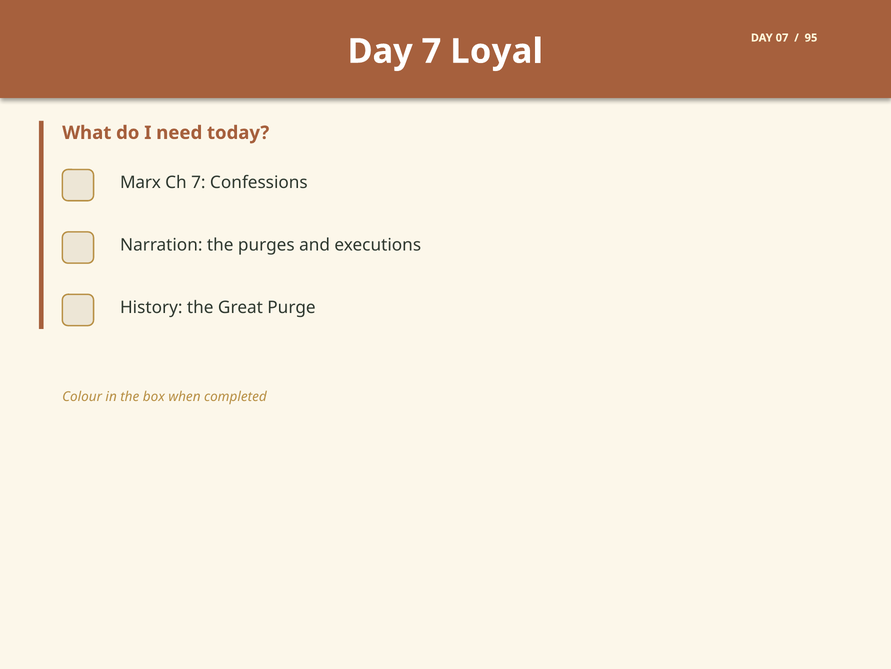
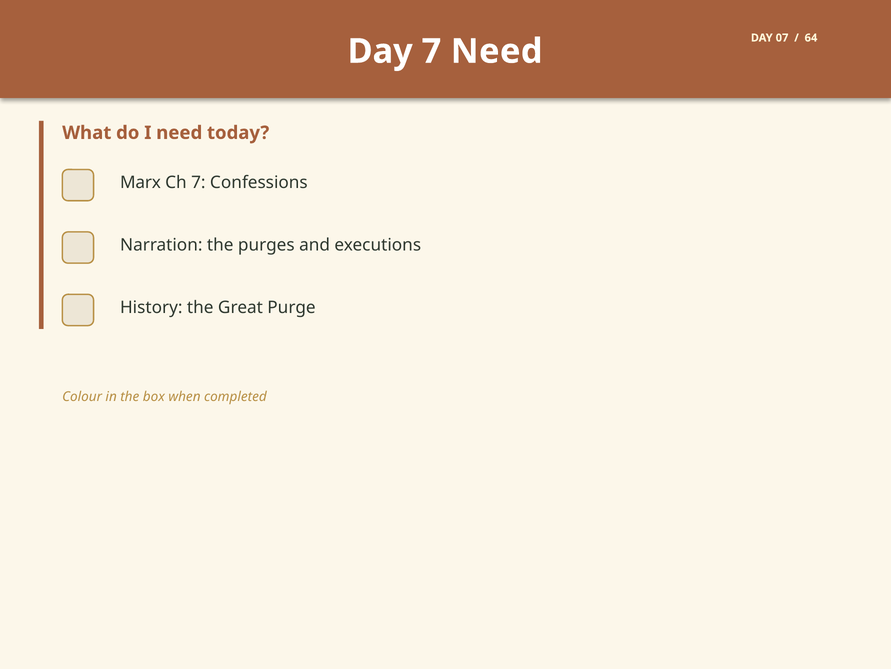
95: 95 -> 64 (811, 38)
7 Loyal: Loyal -> Need (497, 51)
